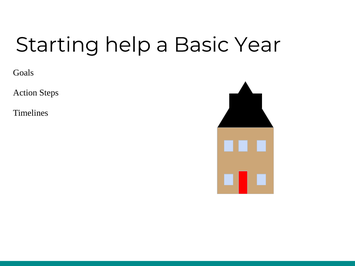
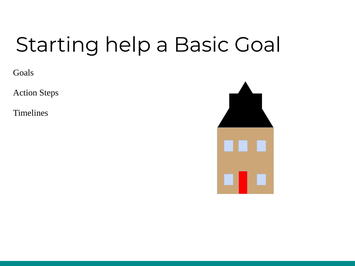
Year: Year -> Goal (258, 45)
